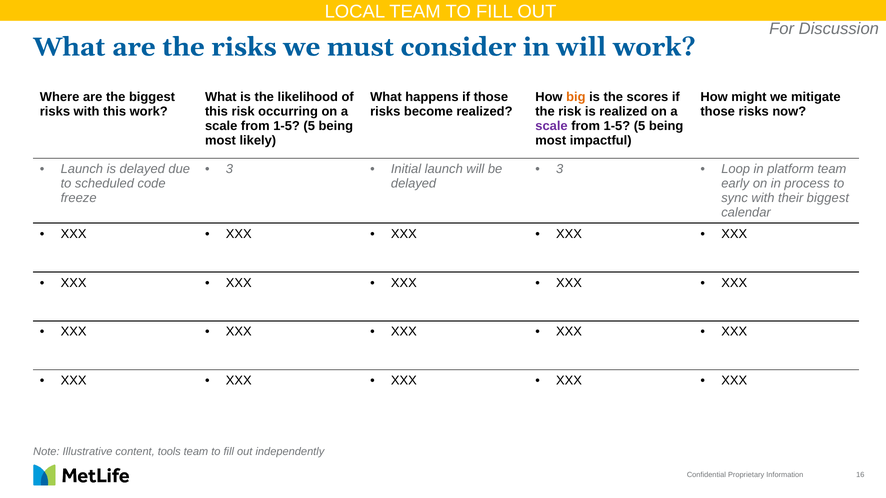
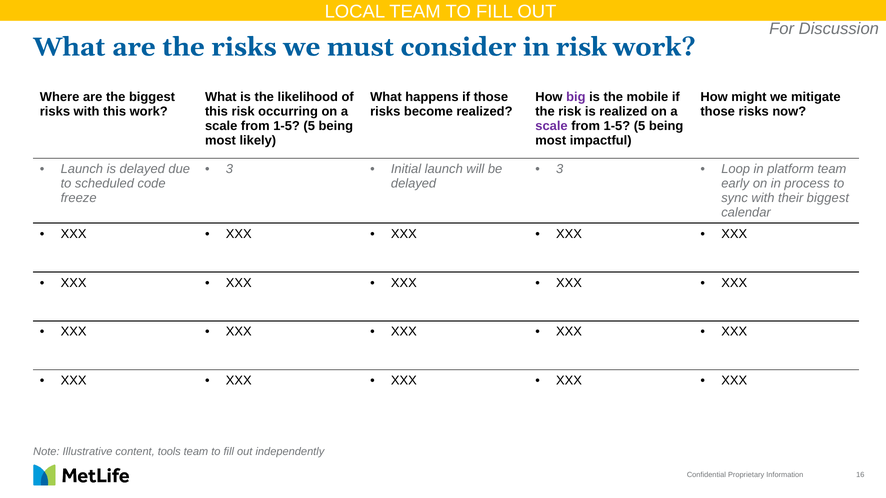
in will: will -> risk (581, 47)
big colour: orange -> purple (576, 97)
scores: scores -> mobile (647, 97)
